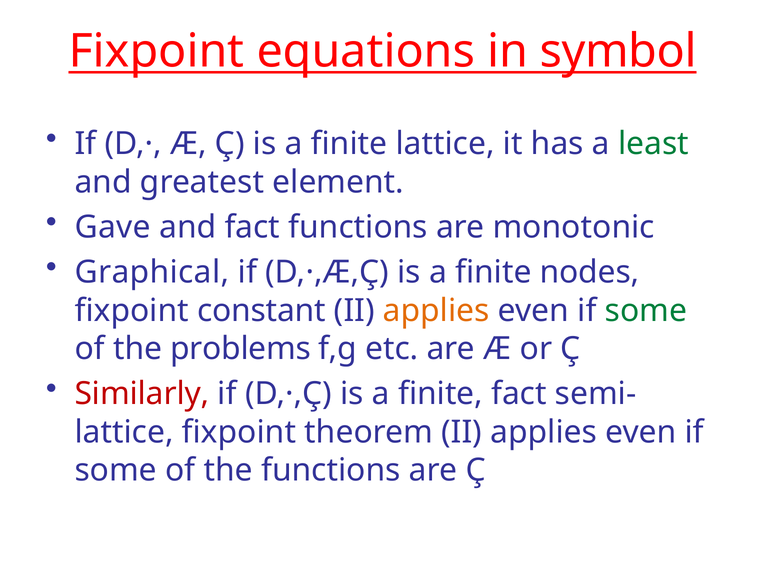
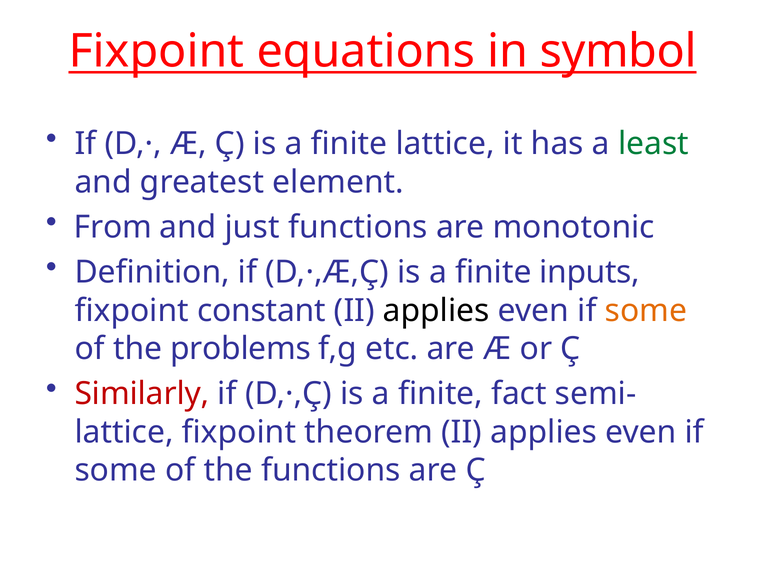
Gave: Gave -> From (113, 227)
and fact: fact -> just (252, 227)
Graphical: Graphical -> Definition (152, 272)
nodes: nodes -> inputs (590, 272)
applies colour: orange -> black (436, 310)
some colour: green -> orange (646, 310)
